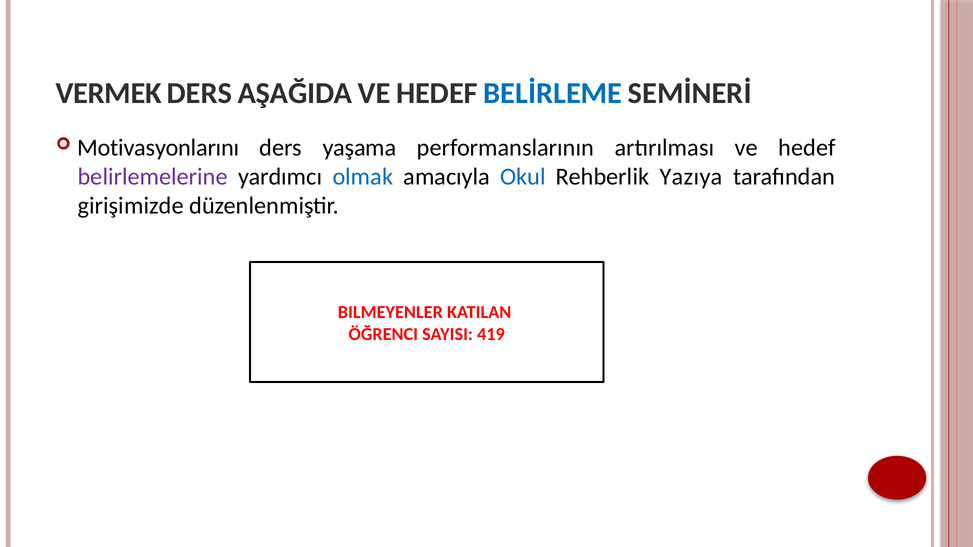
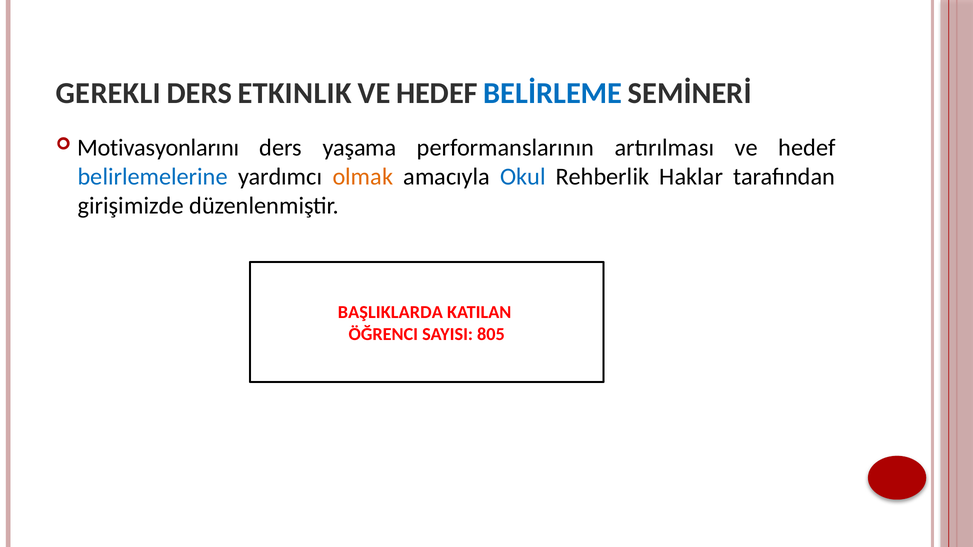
VERMEK: VERMEK -> GEREKLI (108, 93)
AŞAĞIDA: AŞAĞIDA -> ETKINLIK (295, 93)
belirlemelerine colour: purple -> blue (153, 177)
olmak colour: blue -> orange (363, 177)
Yazıya: Yazıya -> Haklar (691, 177)
BILMEYENLER: BILMEYENLER -> BAŞLIKLARDA (390, 312)
419: 419 -> 805 (491, 334)
